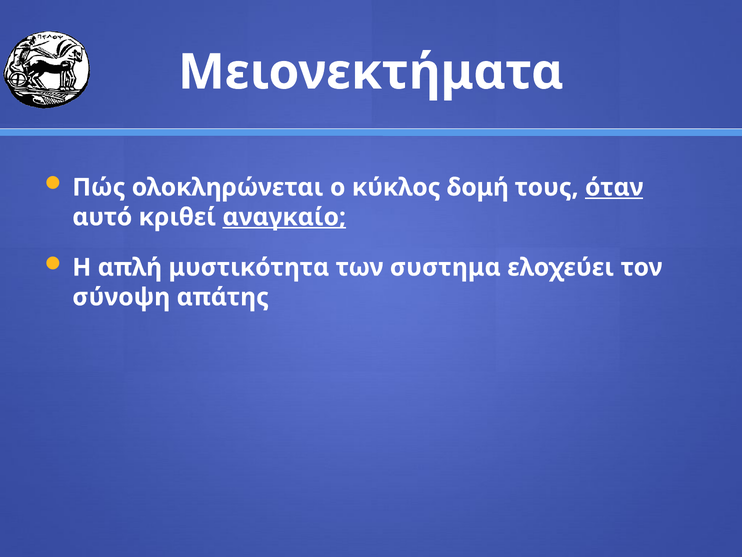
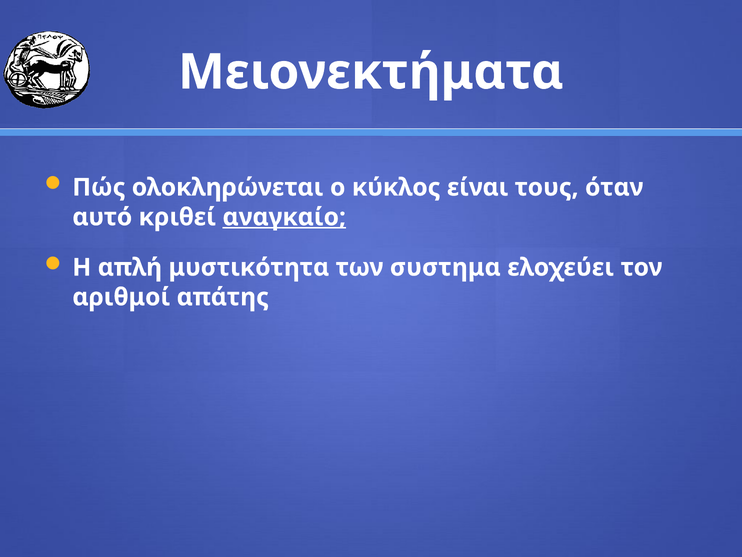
δομή: δομή -> είναι (478, 187)
όταν underline: present -> none (614, 187)
σύνοψη: σύνοψη -> αριθμοί (121, 297)
